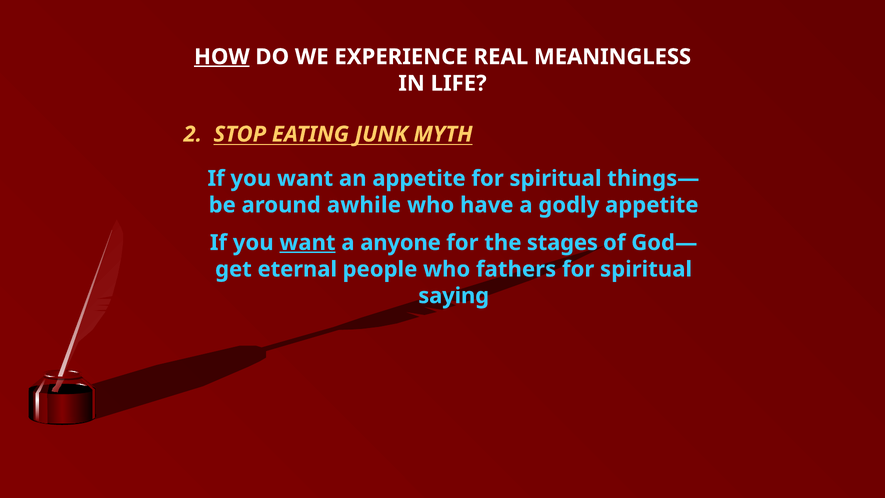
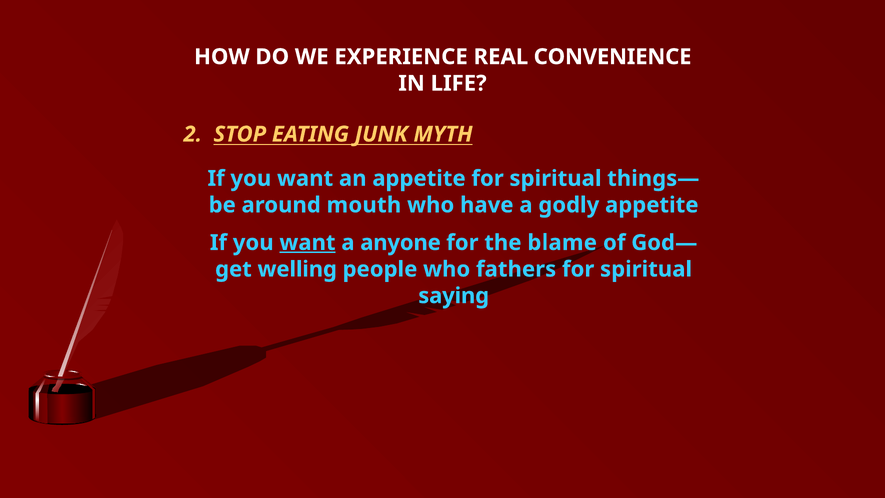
HOW underline: present -> none (222, 57)
MEANINGLESS: MEANINGLESS -> CONVENIENCE (613, 57)
awhile: awhile -> mouth (364, 205)
stages: stages -> blame (562, 243)
eternal: eternal -> welling (297, 269)
